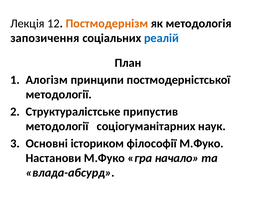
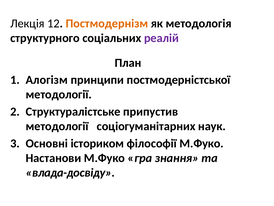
запозичення: запозичення -> структурного (45, 38)
реалій colour: blue -> purple (161, 38)
начало: начало -> знання (177, 158)
влада-абсурд: влада-абсурд -> влада-досвіду (70, 172)
